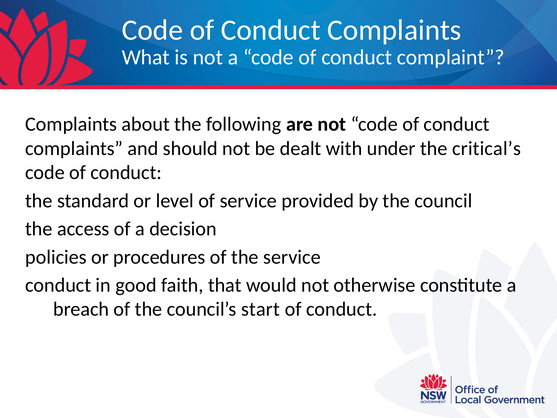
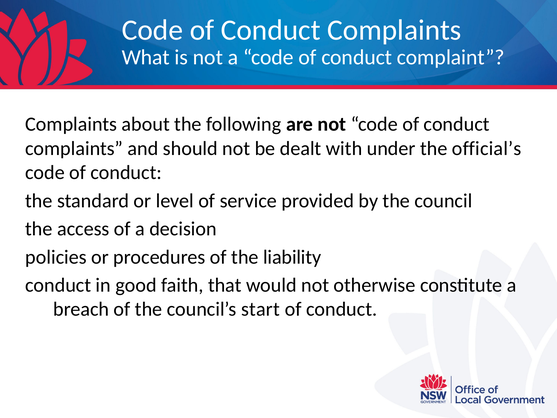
critical’s: critical’s -> official’s (487, 148)
the service: service -> liability (292, 257)
